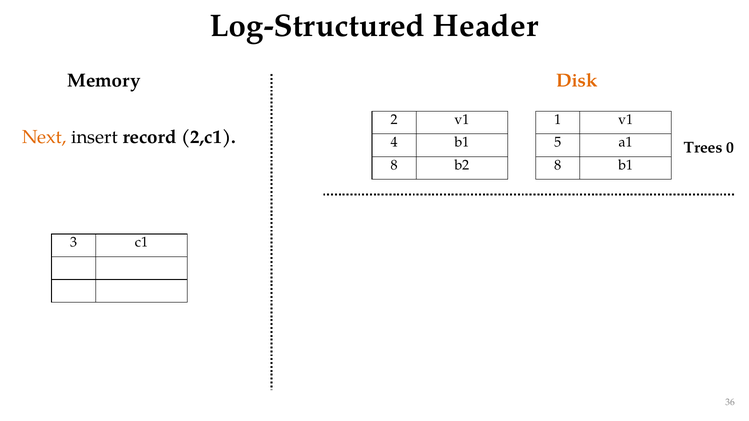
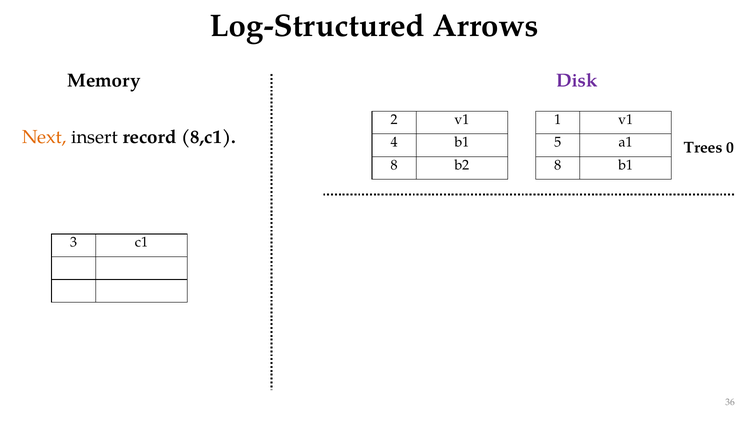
Header: Header -> Arrows (486, 26)
Disk colour: orange -> purple (577, 81)
2,c1: 2,c1 -> 8,c1 (209, 137)
